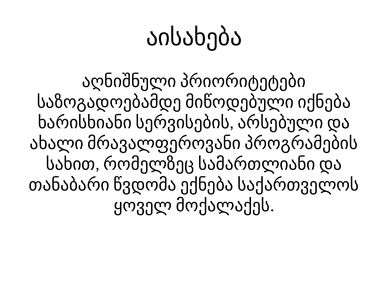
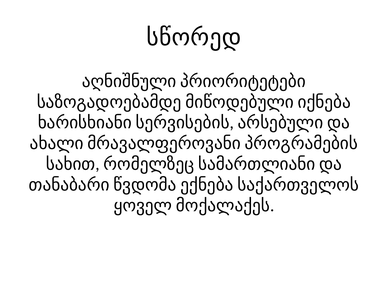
აისახება: აისახება -> სწორედ (194, 38)
